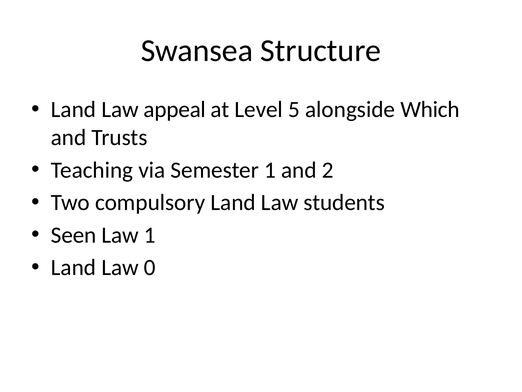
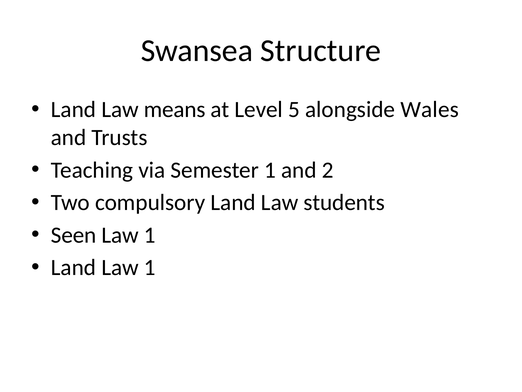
appeal: appeal -> means (175, 110)
Which: Which -> Wales (430, 110)
Land Law 0: 0 -> 1 (150, 267)
